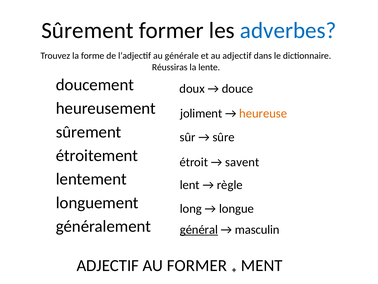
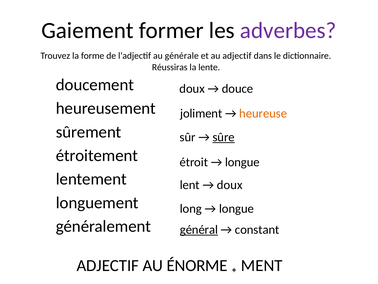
Sûrement: Sûrement -> Gaiement (88, 31)
adverbes colour: blue -> purple (288, 31)
sûre underline: none -> present (224, 137)
savent: savent -> longue (242, 162)
règle: règle -> doux (230, 185)
masculin: masculin -> constant (257, 229)
AU FORMER: FORMER -> ÉNORME (197, 265)
